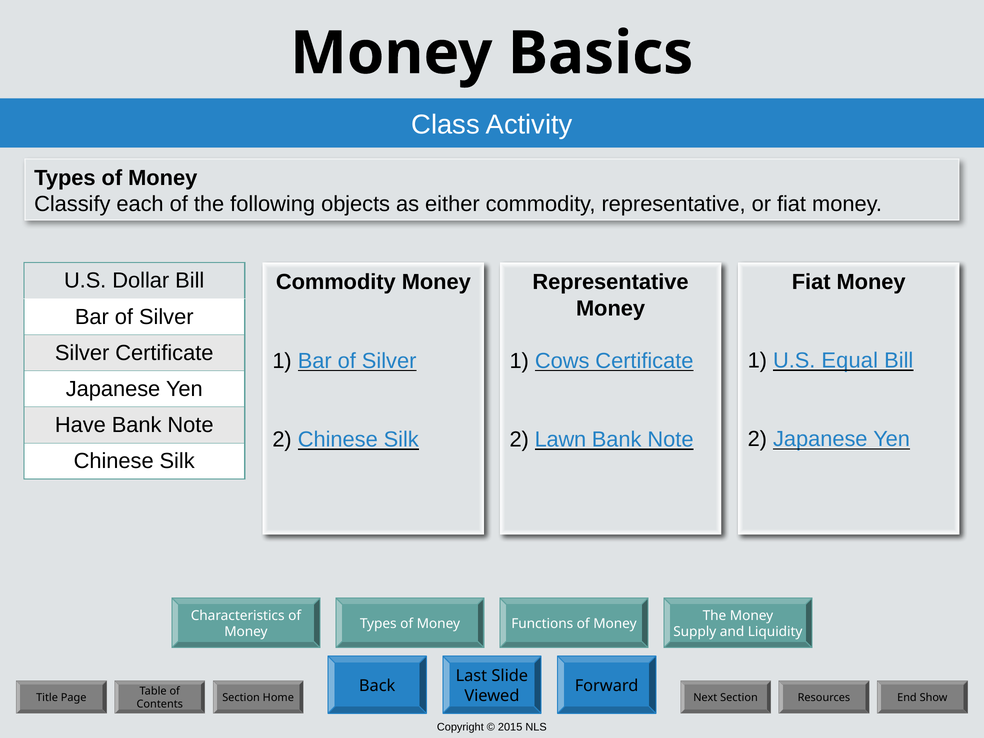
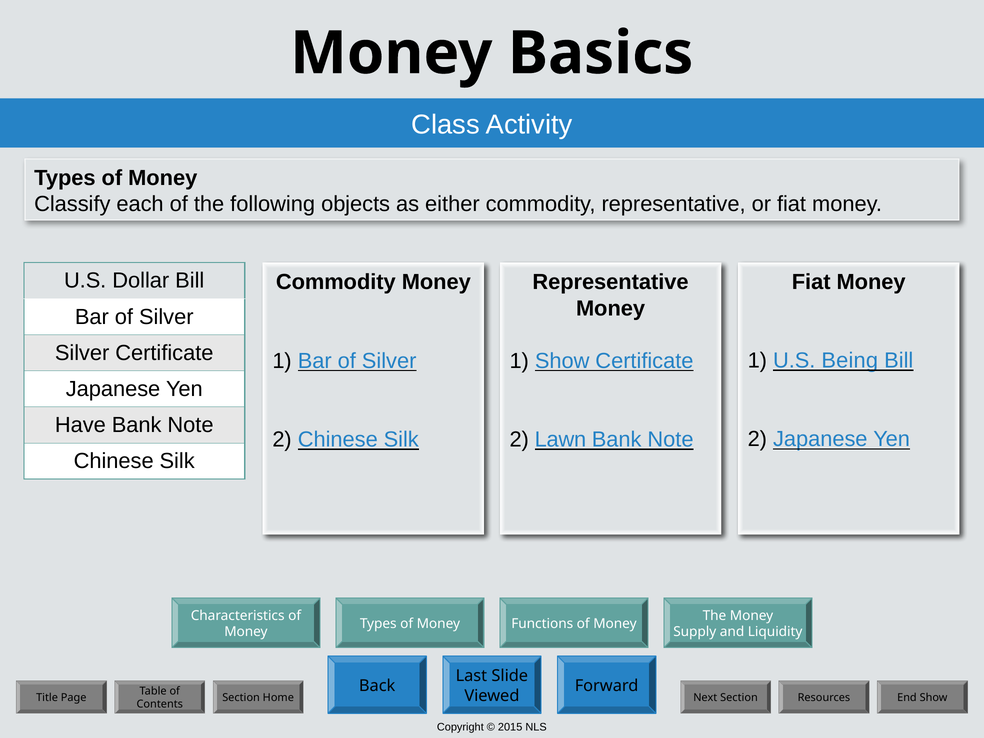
Equal: Equal -> Being (850, 361)
Cows: Cows -> Show (562, 361)
